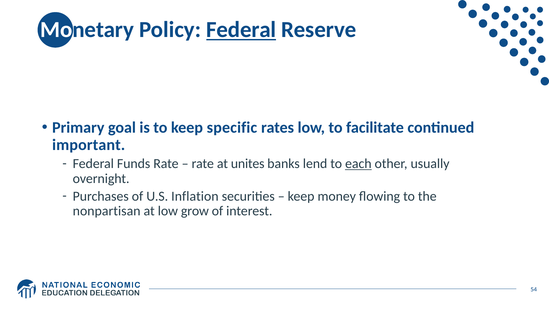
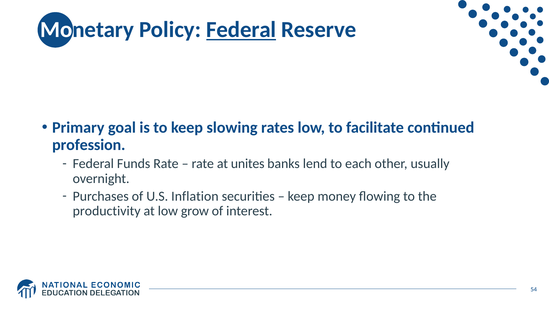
specific: specific -> slowing (232, 127)
important: important -> profession (89, 145)
each underline: present -> none (358, 164)
nonpartisan: nonpartisan -> productivity (107, 211)
